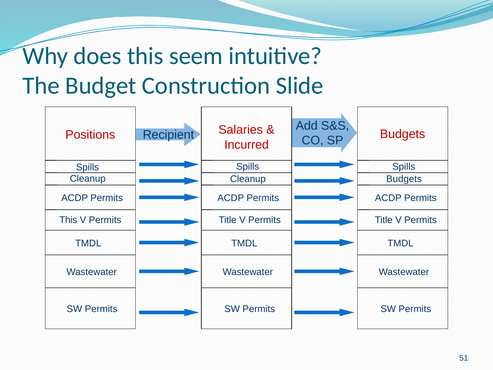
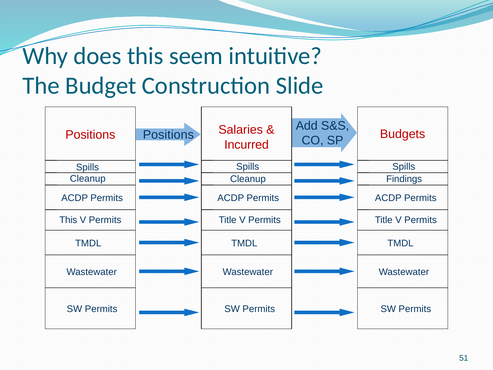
Positions Recipient: Recipient -> Positions (168, 135)
Budgets: Budgets -> Findings (404, 179)
